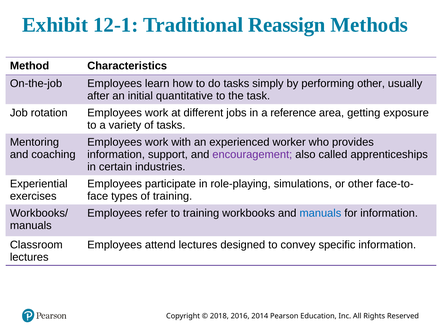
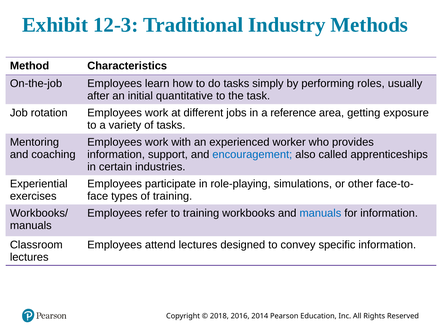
12-1: 12-1 -> 12-3 (116, 25)
Reassign: Reassign -> Industry (287, 25)
performing other: other -> roles (371, 83)
encouragement colour: purple -> blue (252, 154)
